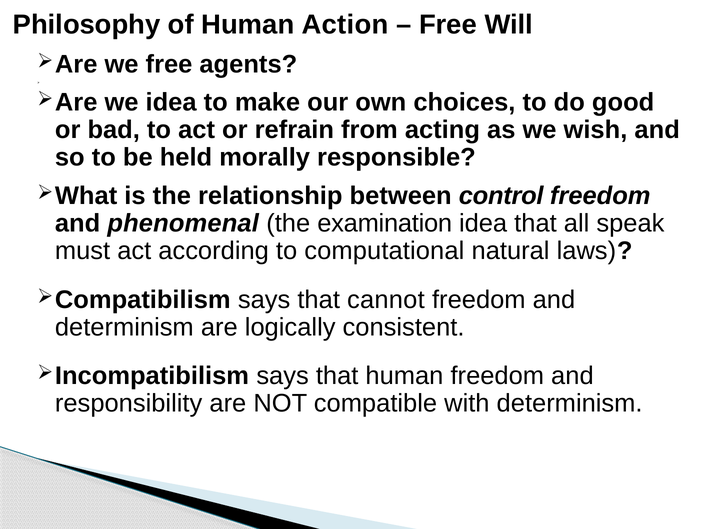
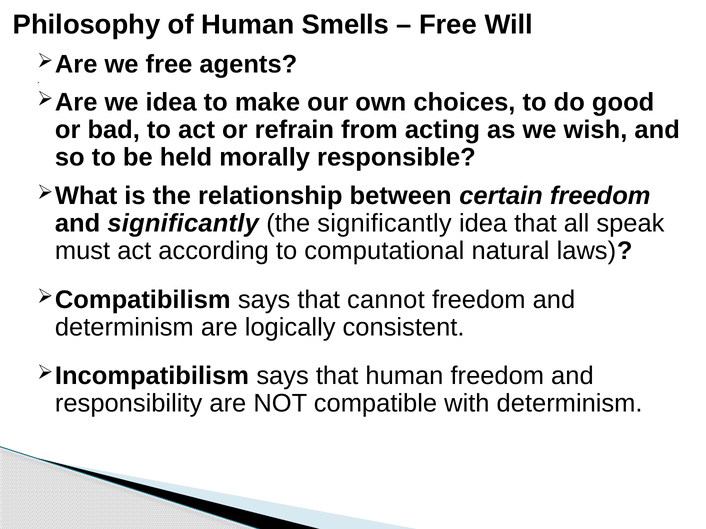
Action: Action -> Smells (345, 25)
control: control -> certain (501, 196)
and phenomenal: phenomenal -> significantly (183, 224)
the examination: examination -> significantly (384, 224)
